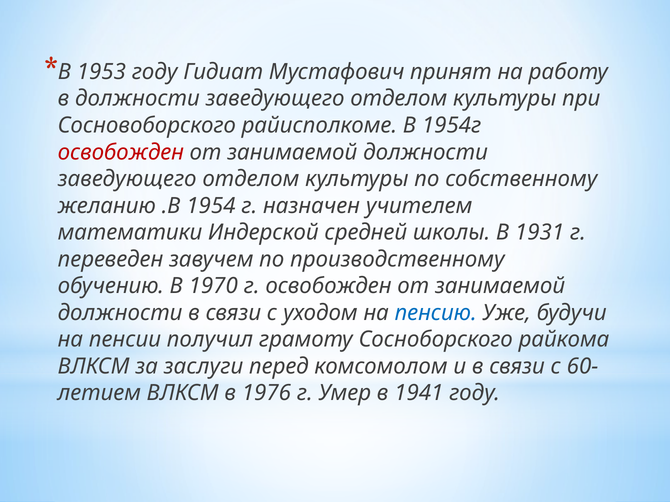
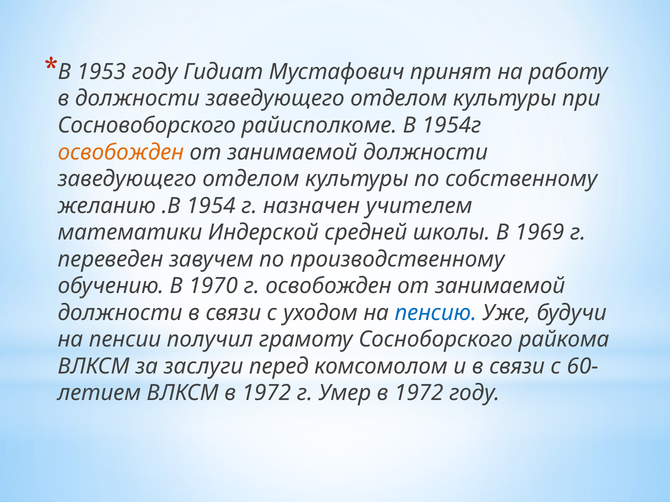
освобожден colour: red -> orange (121, 152)
1931: 1931 -> 1969 (540, 233)
ВЛКСМ в 1976: 1976 -> 1972 (266, 394)
Умер в 1941: 1941 -> 1972 (419, 394)
